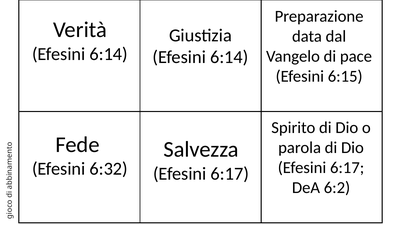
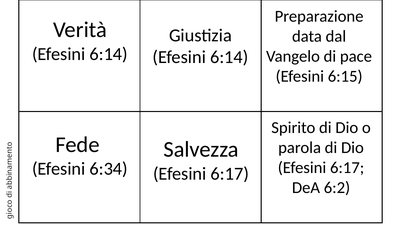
6:32: 6:32 -> 6:34 (109, 169)
